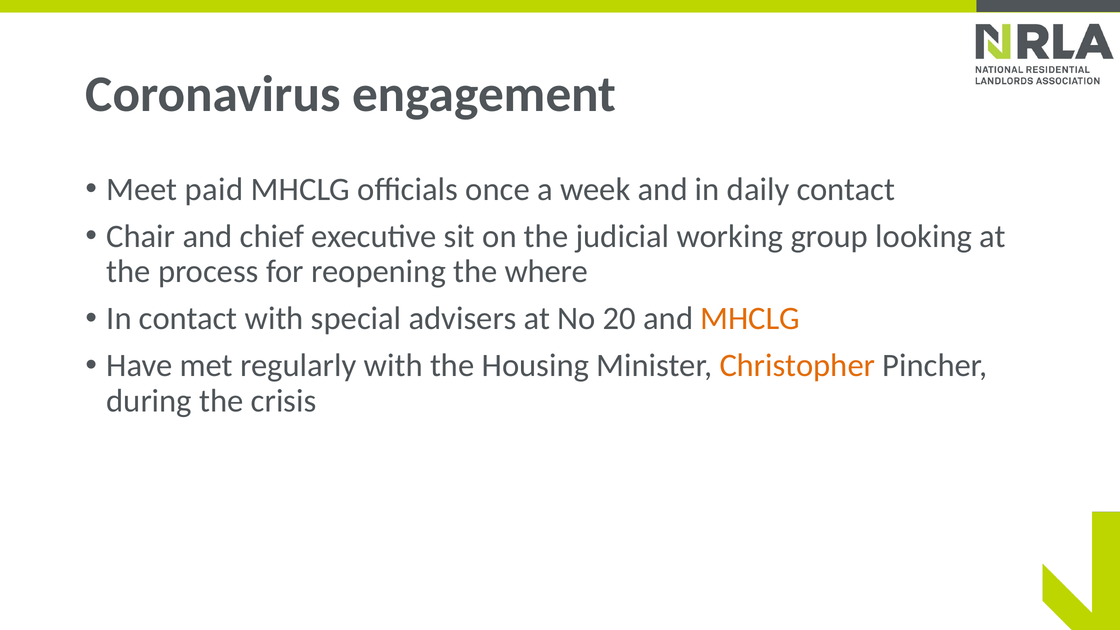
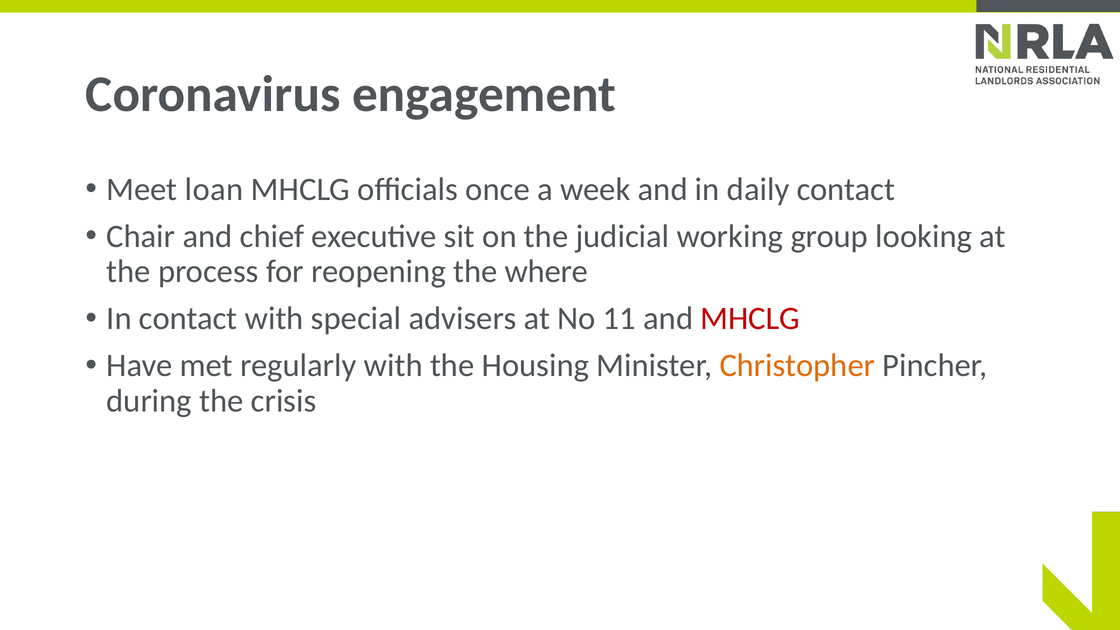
paid: paid -> loan (214, 189)
20: 20 -> 11 (619, 319)
MHCLG colour: orange -> red (750, 319)
